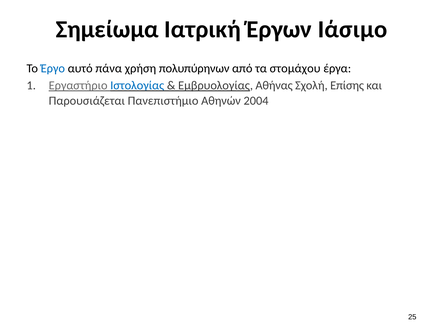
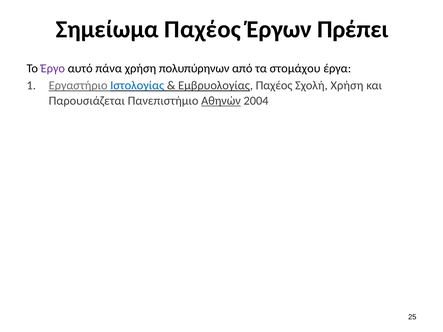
Σημείωμα Ιατρική: Ιατρική -> Παχέος (203, 29)
Ιάσιμο: Ιάσιμο -> Πρέπει (353, 29)
Έργο colour: blue -> purple (53, 68)
Εμβρυολογίας Αθήνας: Αθήνας -> Παχέος (274, 86)
Σχολή Επίσης: Επίσης -> Χρήση (347, 86)
Αθηνών underline: none -> present (221, 101)
